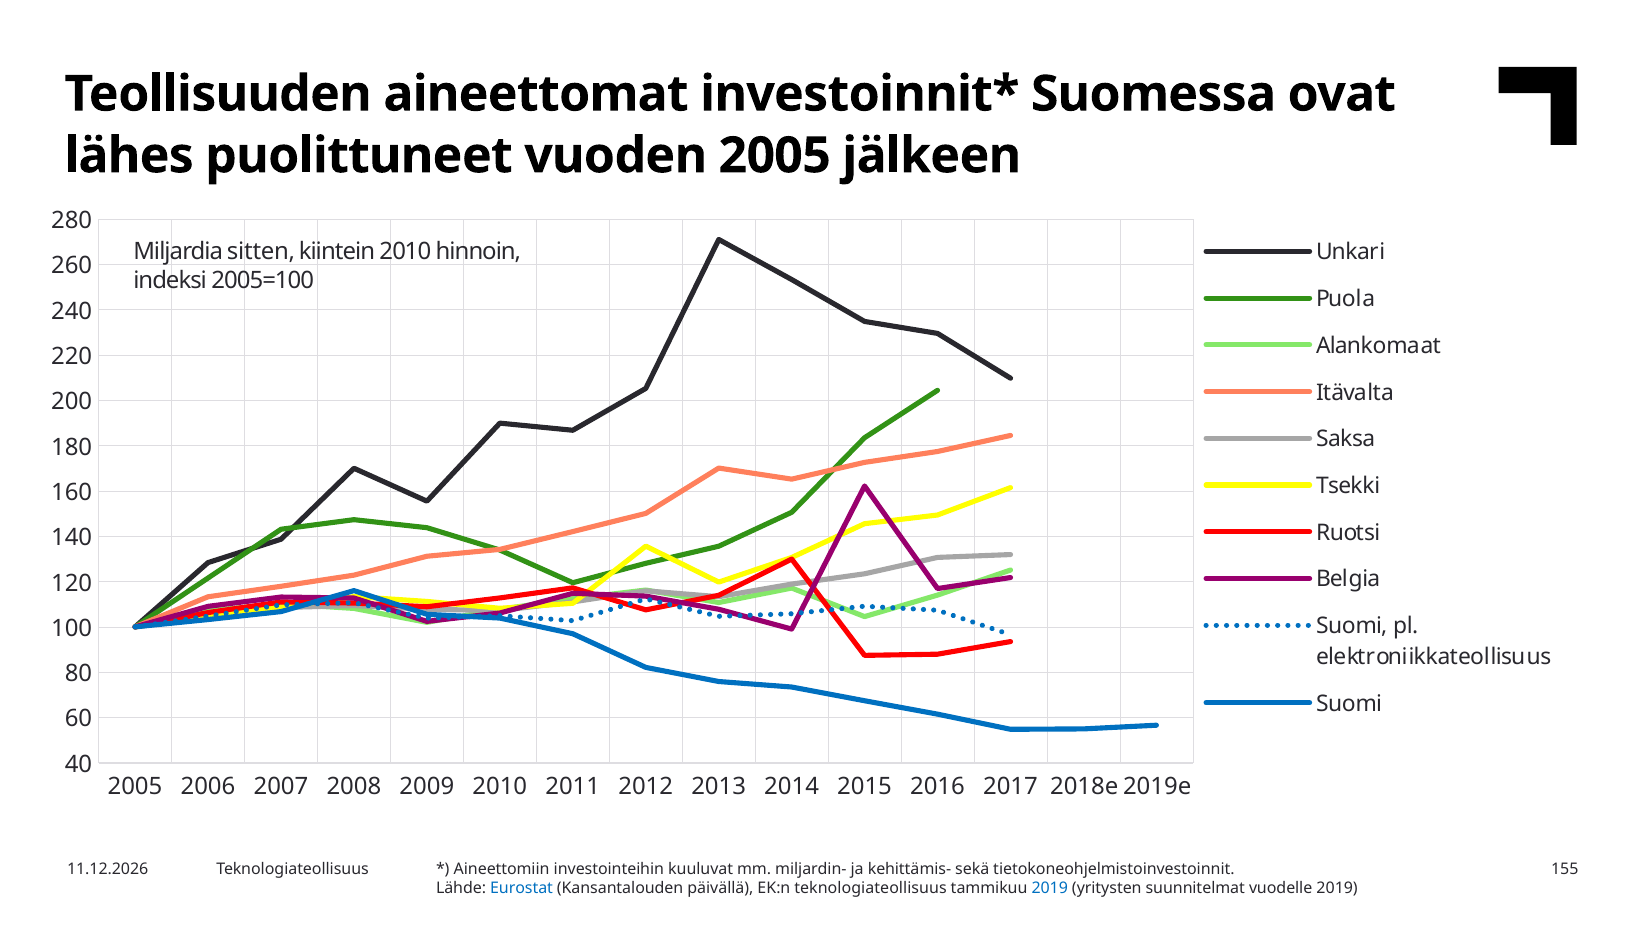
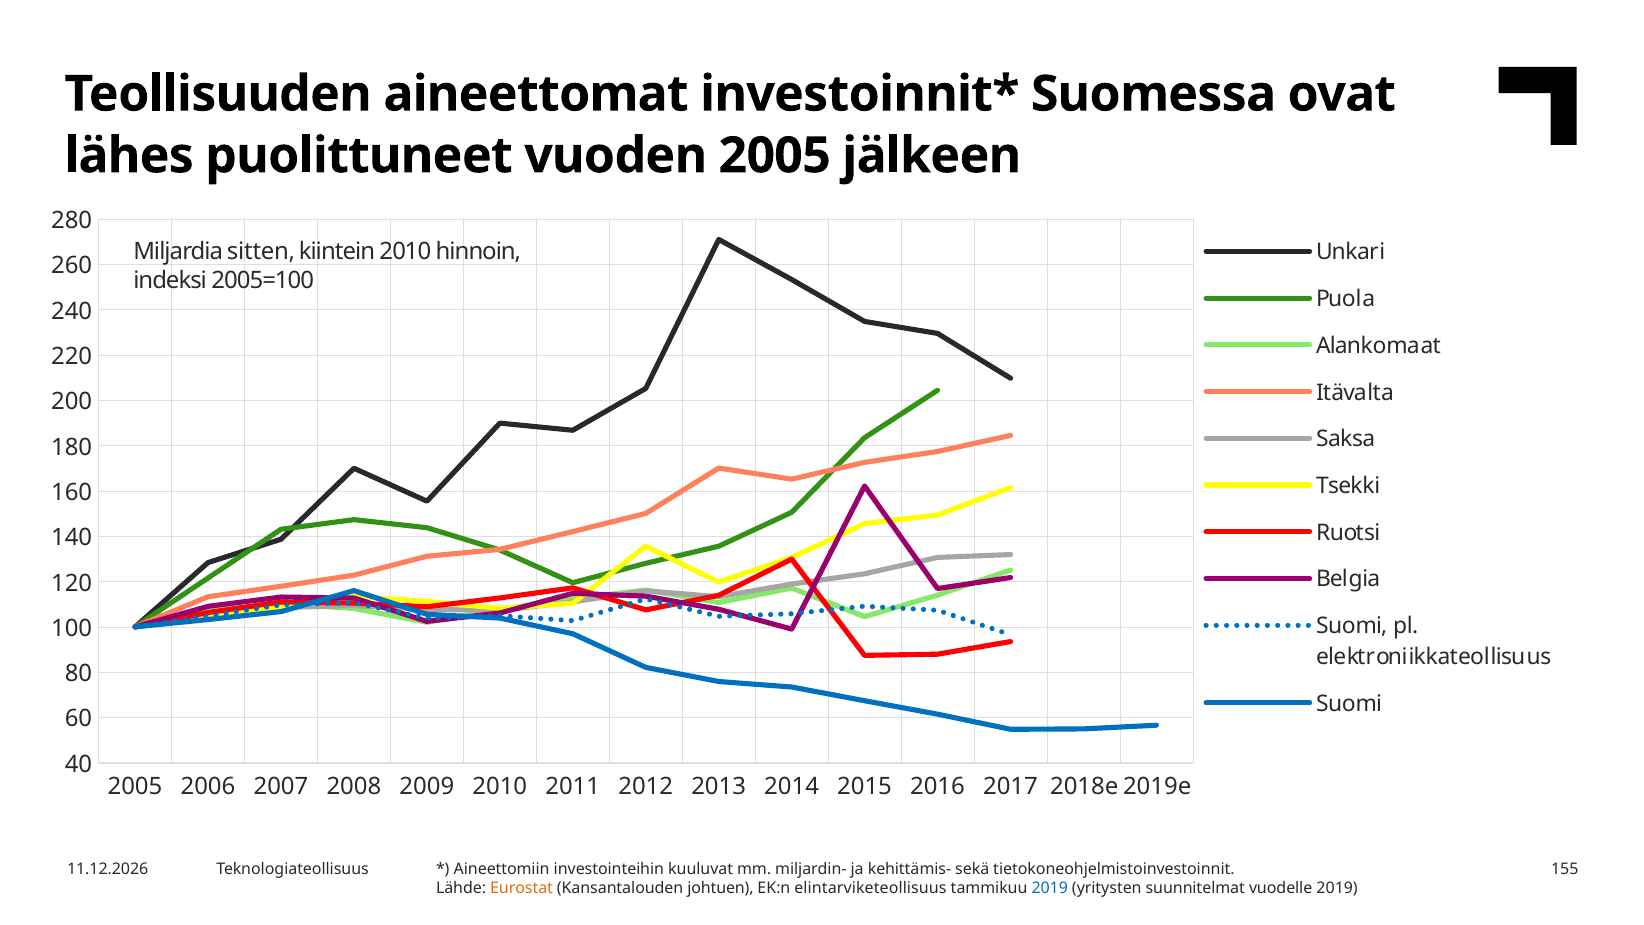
Eurostat colour: blue -> orange (522, 888)
päivällä: päivällä -> johtuen (720, 888)
EK:n teknologiateollisuus: teknologiateollisuus -> elintarviketeollisuus (870, 888)
